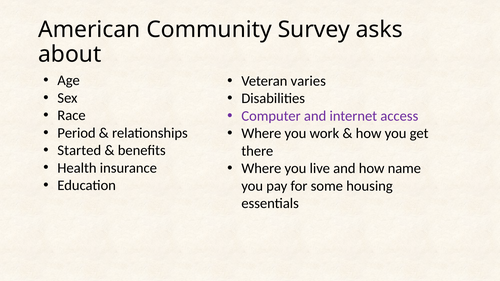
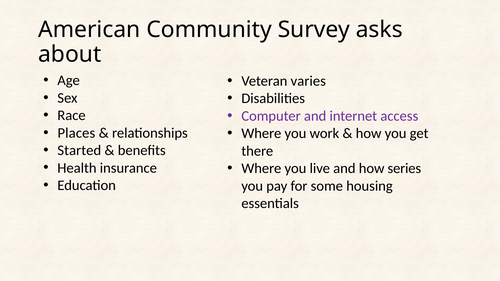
Period: Period -> Places (76, 133)
name: name -> series (404, 169)
